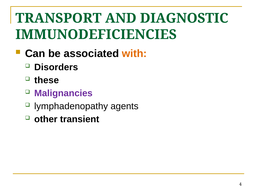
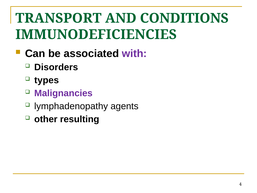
DIAGNOSTIC: DIAGNOSTIC -> CONDITIONS (184, 18)
with colour: orange -> purple (134, 53)
these: these -> types (47, 80)
transient: transient -> resulting (80, 119)
